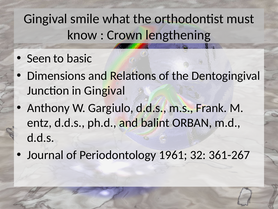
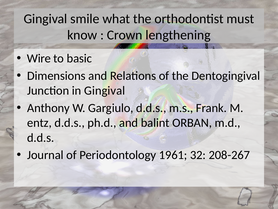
Seen: Seen -> Wire (39, 58)
361-267: 361-267 -> 208-267 (229, 155)
